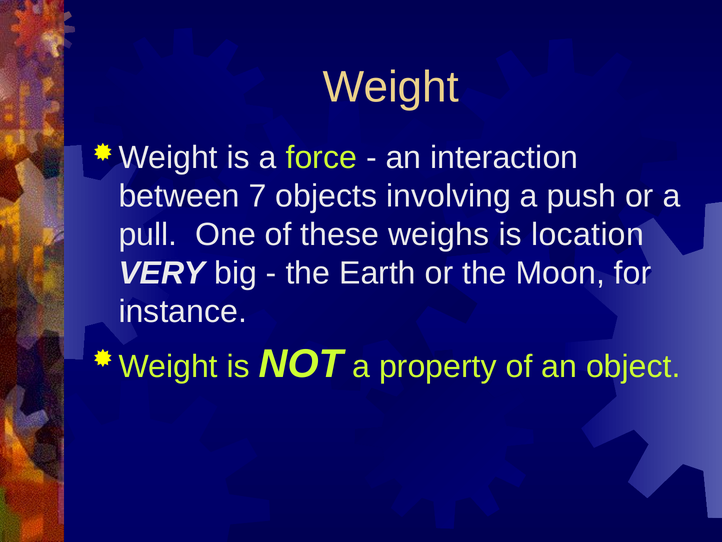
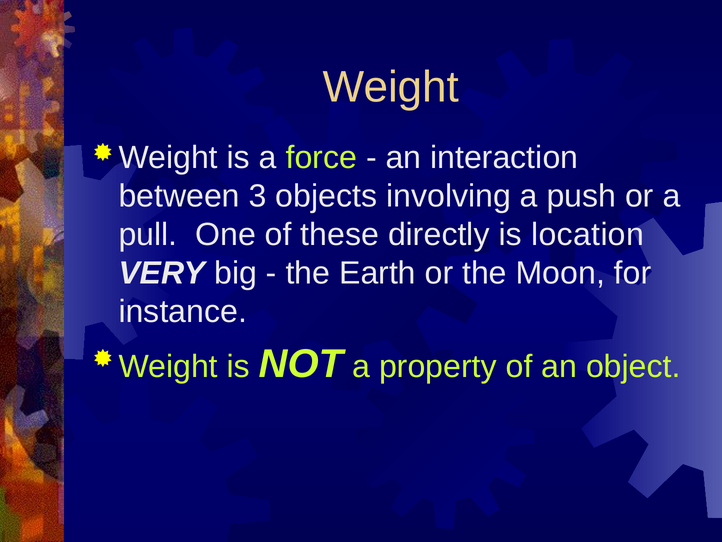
7: 7 -> 3 (258, 196)
weighs: weighs -> directly (439, 235)
